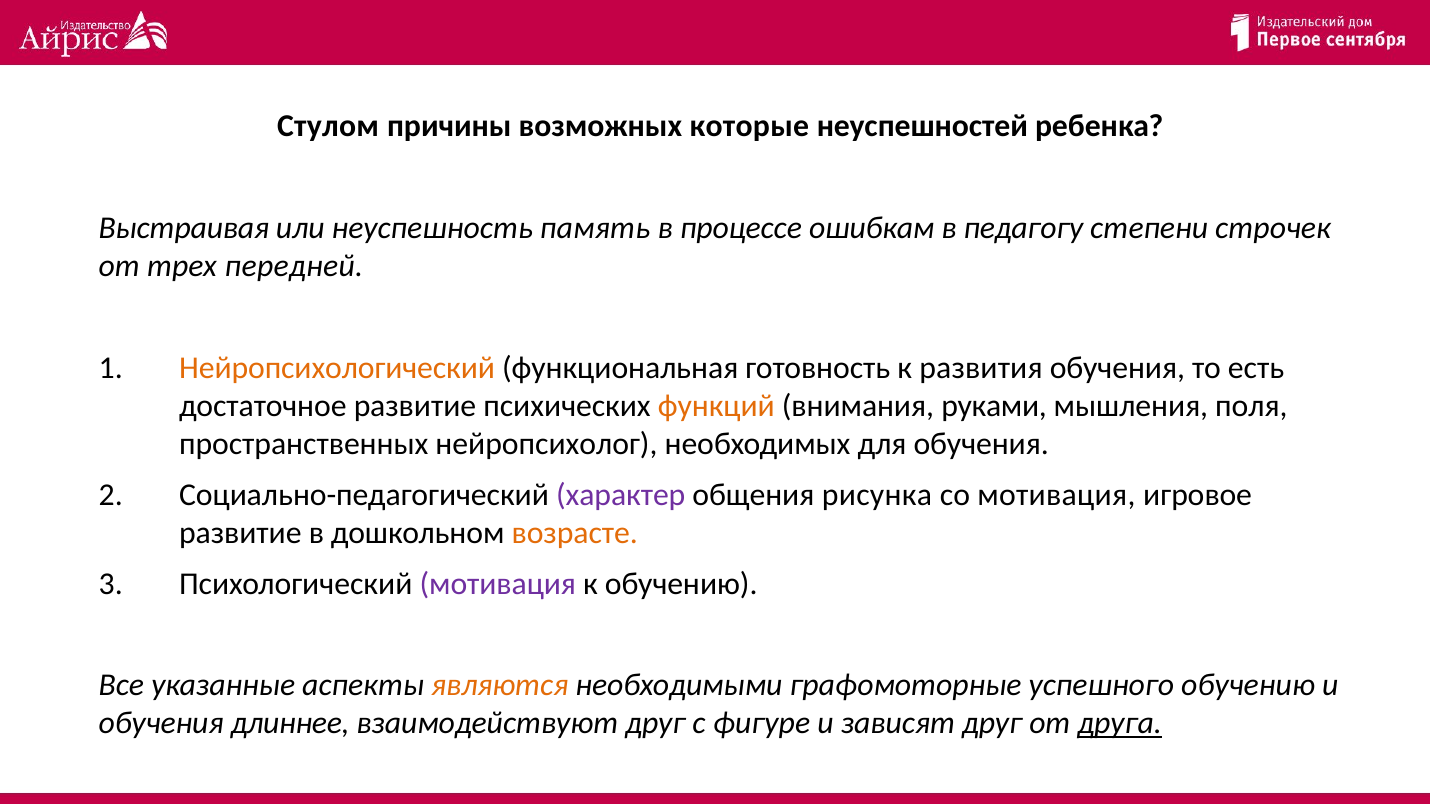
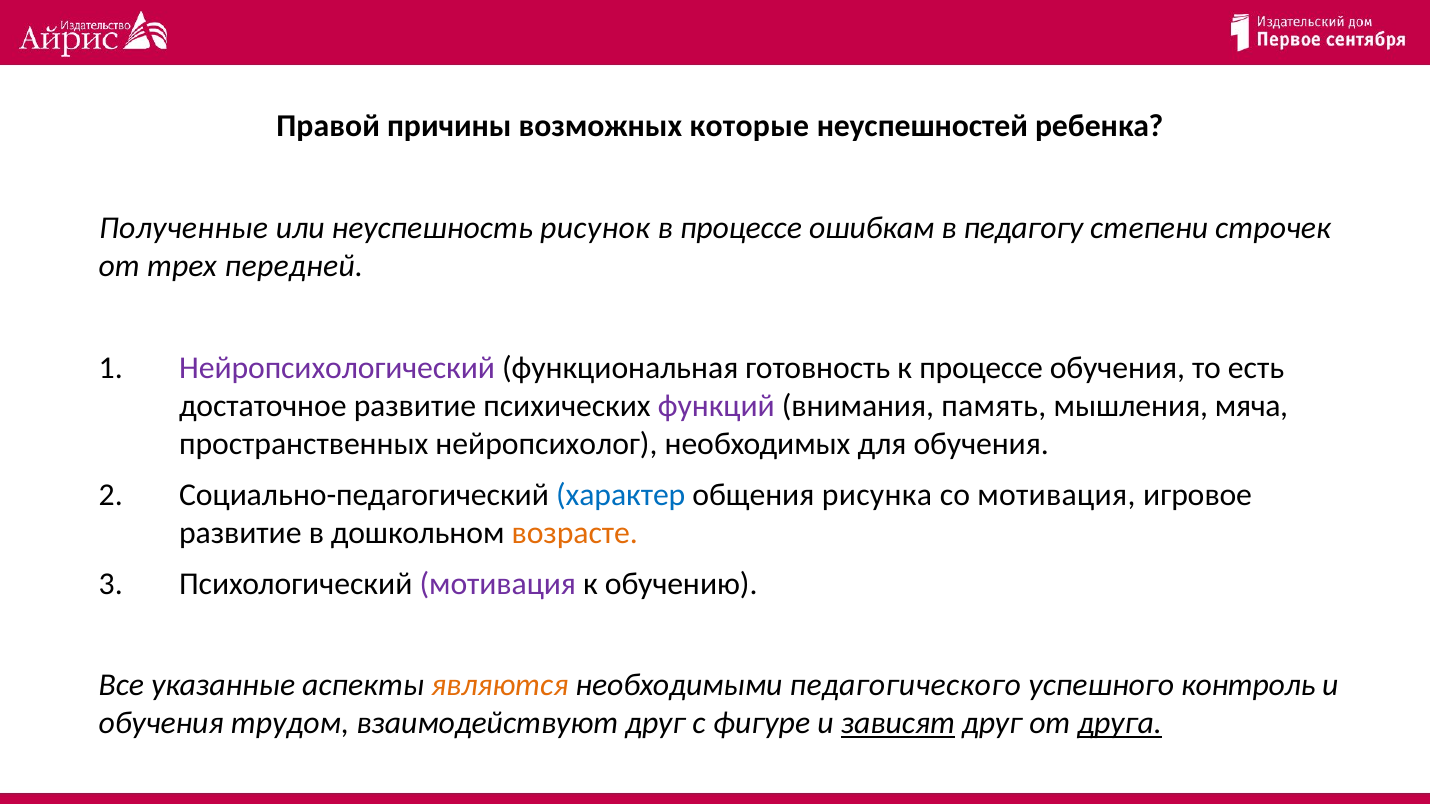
Стулом: Стулом -> Правой (328, 127)
Выстраивая: Выстраивая -> Полученные (184, 228)
память: память -> рисунок (595, 228)
Нейропсихологический colour: orange -> purple (337, 368)
к развития: развития -> процессе (981, 368)
функций colour: orange -> purple (716, 406)
руками: руками -> память (994, 406)
поля: поля -> мяча (1251, 406)
характер colour: purple -> blue (621, 495)
графомоторные: графомоторные -> педагогического (905, 686)
успешного обучению: обучению -> контроль (1248, 686)
длиннее: длиннее -> трудом (290, 724)
зависят underline: none -> present (898, 724)
